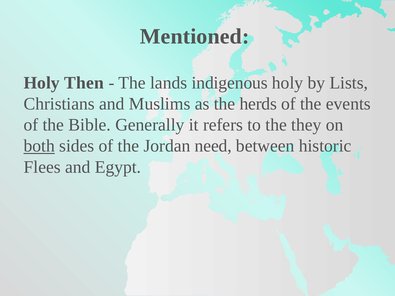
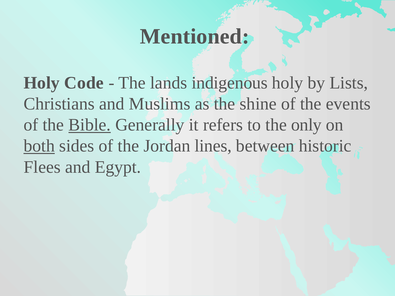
Then: Then -> Code (84, 83)
herds: herds -> shine (258, 104)
Bible underline: none -> present (90, 125)
they: they -> only (306, 125)
need: need -> lines (213, 146)
